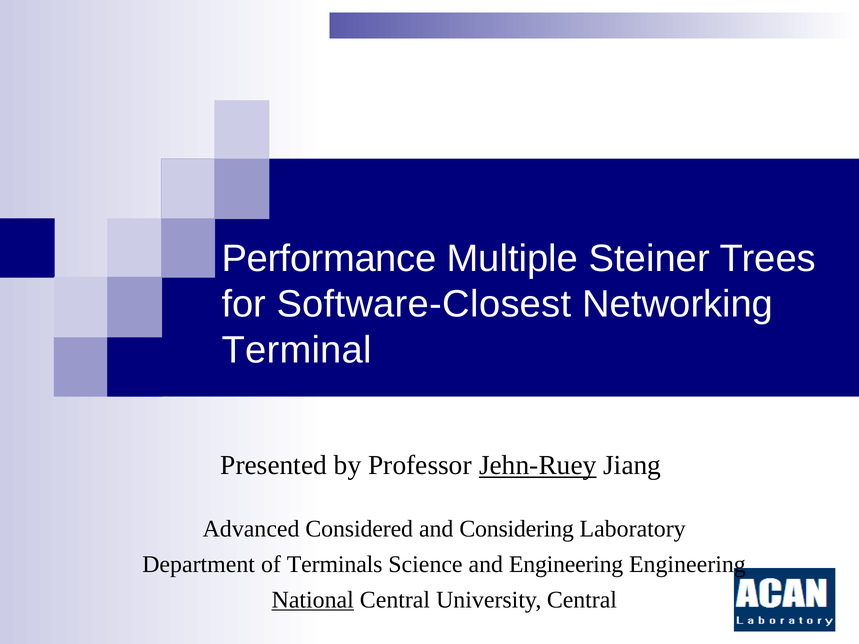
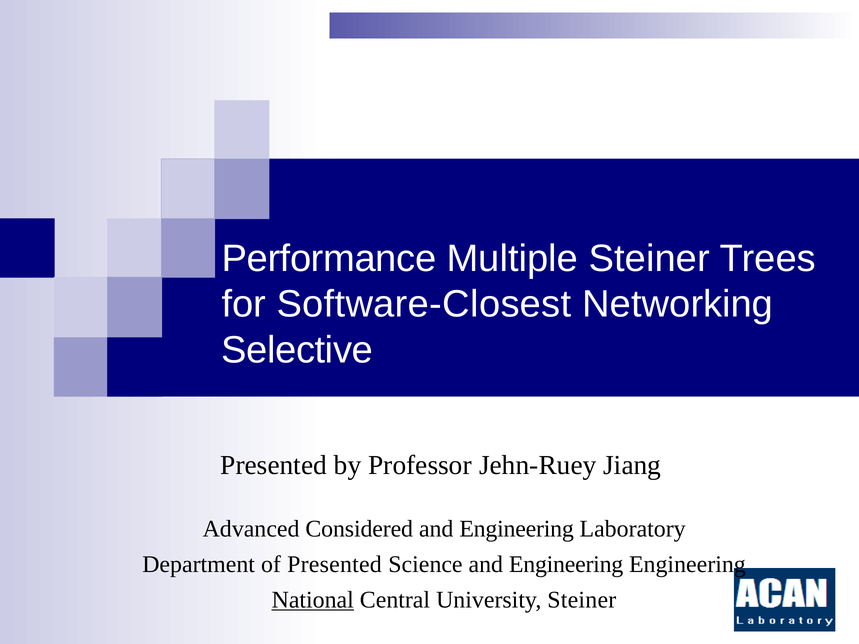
Terminal: Terminal -> Selective (297, 350)
Jehn-Ruey underline: present -> none (538, 466)
Considering: Considering -> Engineering (517, 529)
of Terminals: Terminals -> Presented (334, 565)
University Central: Central -> Steiner (582, 600)
